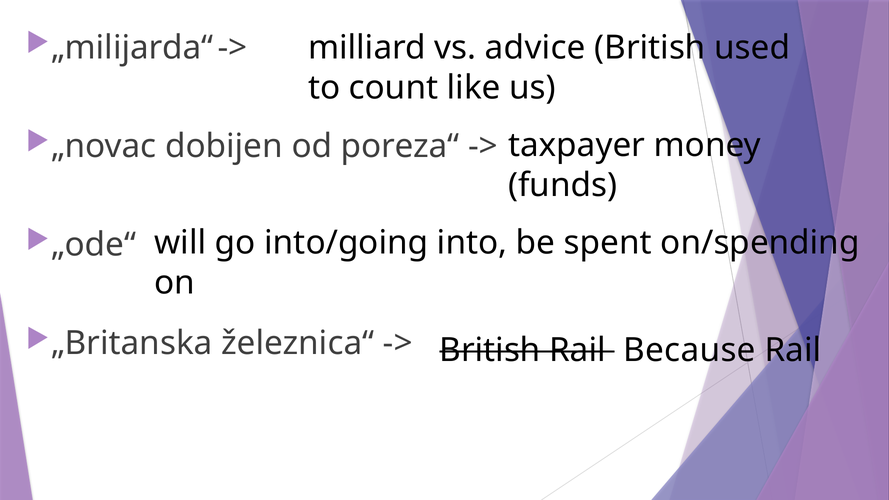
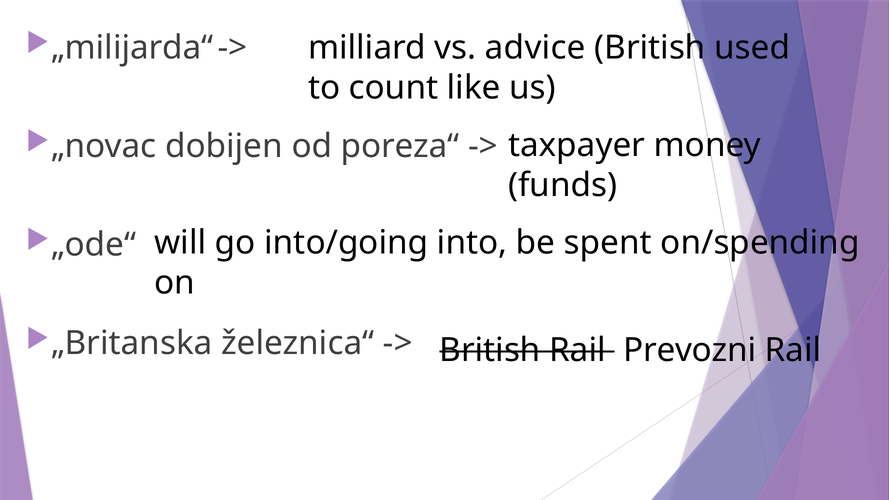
Because: Because -> Prevozni (690, 350)
